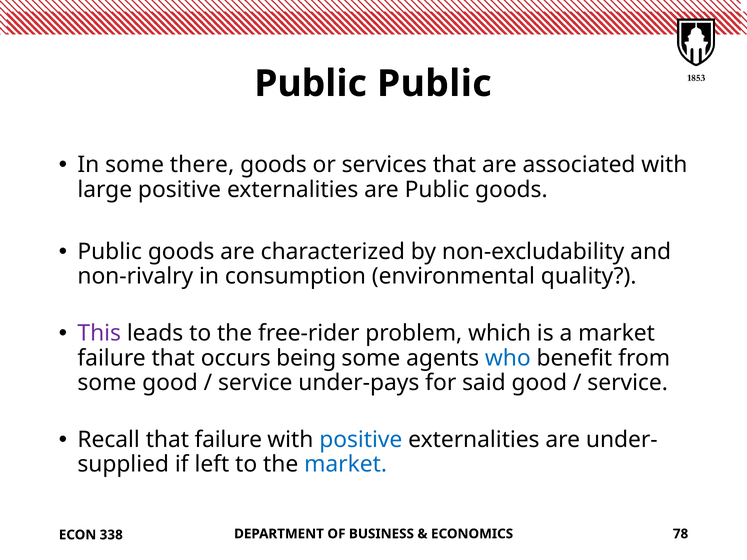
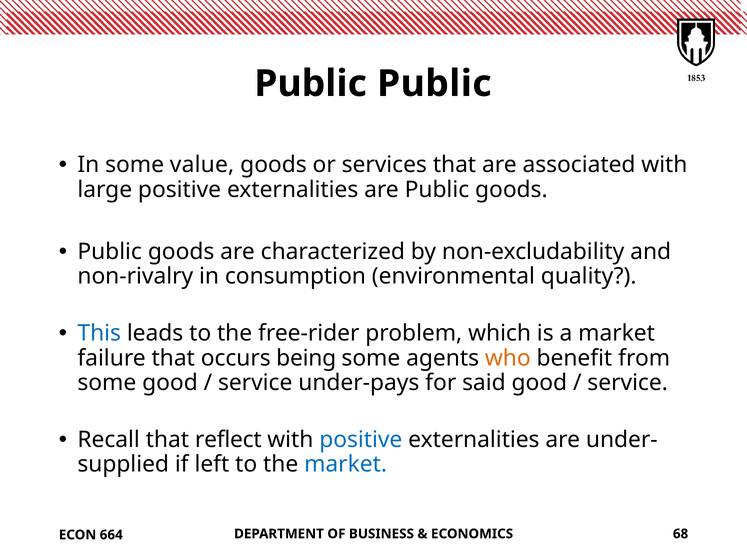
there: there -> value (202, 165)
This colour: purple -> blue (99, 334)
who colour: blue -> orange (508, 358)
that failure: failure -> reflect (228, 440)
78: 78 -> 68 (681, 534)
338: 338 -> 664 (111, 535)
